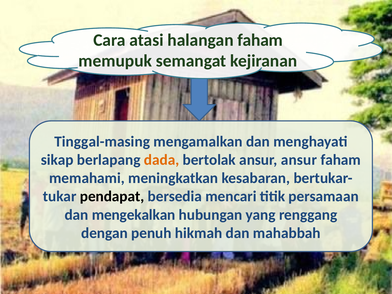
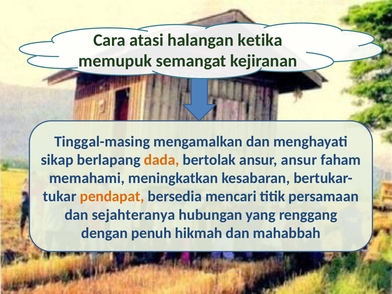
halangan faham: faham -> ketika (260, 40)
pendapat colour: black -> orange (112, 196)
mengekalkan: mengekalkan -> sejahteranya (133, 215)
